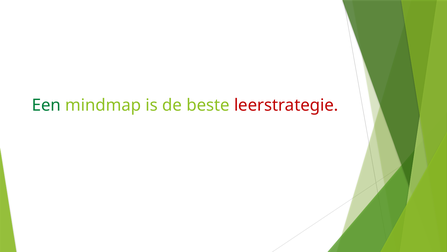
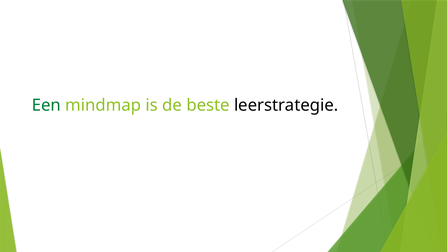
leerstrategie colour: red -> black (286, 105)
